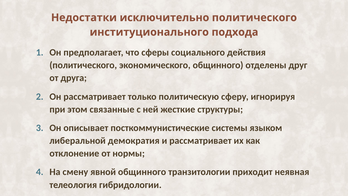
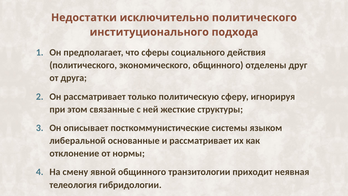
демократия: демократия -> основанные (134, 141)
